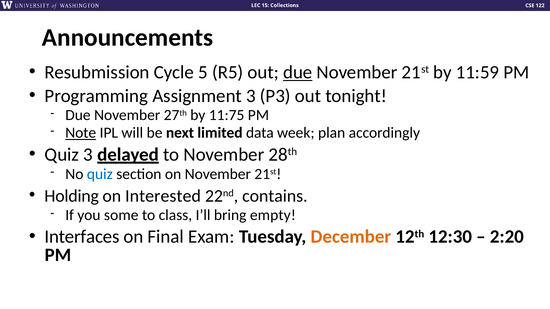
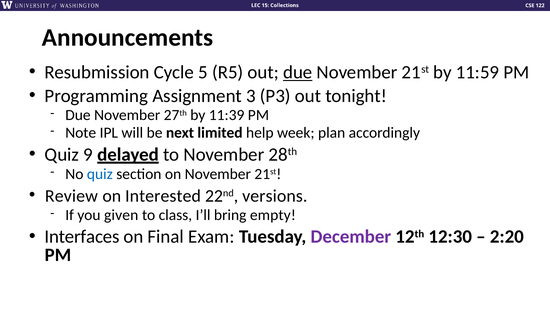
11:75: 11:75 -> 11:39 (227, 115)
Note underline: present -> none (81, 133)
data: data -> help (260, 133)
Quiz 3: 3 -> 9 (88, 155)
Holding: Holding -> Review (71, 196)
contains: contains -> versions (275, 196)
some: some -> given (121, 215)
December colour: orange -> purple (351, 237)
